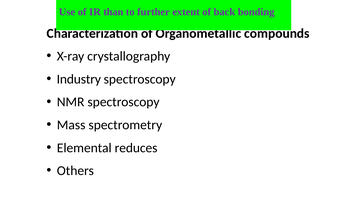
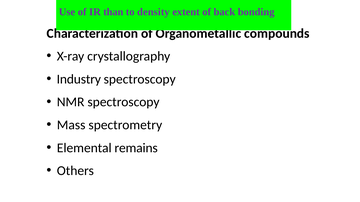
further: further -> density (153, 12)
reduces: reduces -> remains (136, 148)
